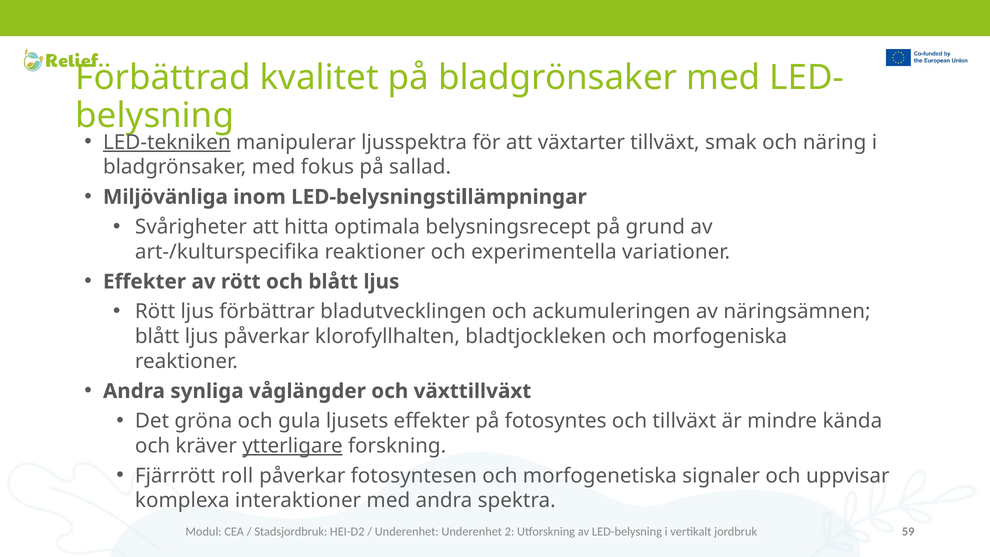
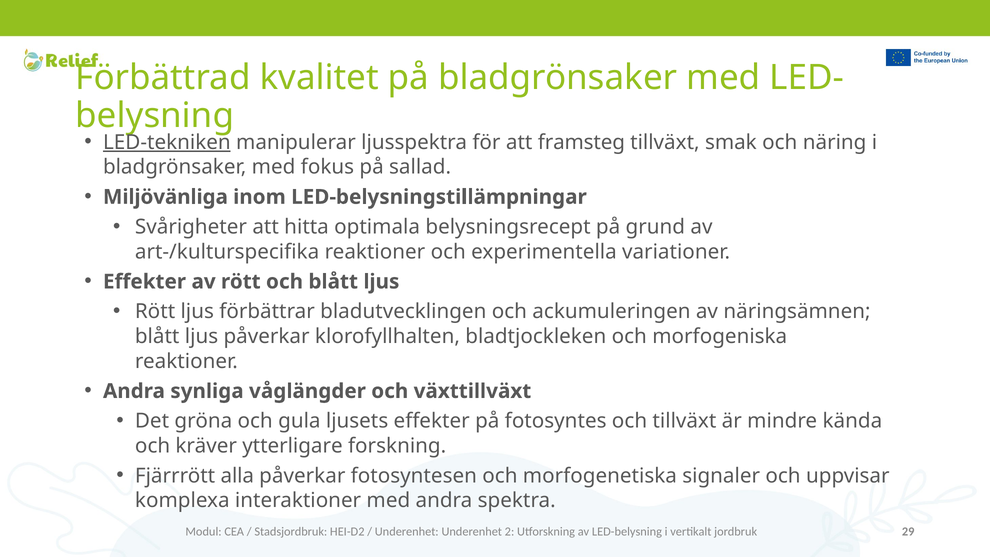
växtarter: växtarter -> framsteg (581, 142)
ytterligare underline: present -> none (292, 446)
roll: roll -> alla (237, 476)
59: 59 -> 29 (908, 532)
